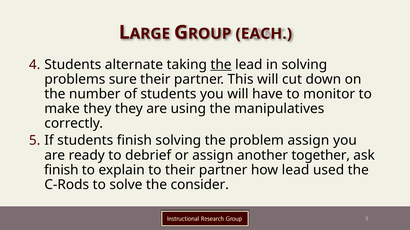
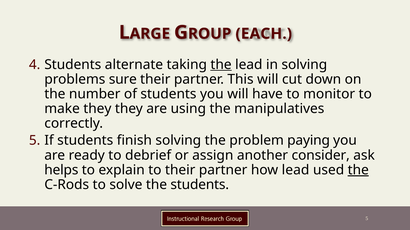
problem assign: assign -> paying (309, 141)
together: together -> consider (321, 156)
finish: finish -> helps (61, 170)
the underline: none -> present (358, 170)
the consider: consider -> students (200, 185)
